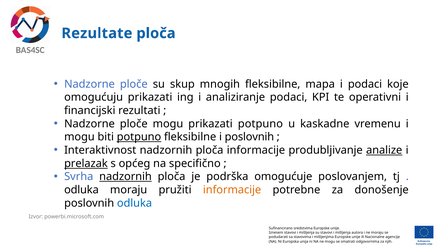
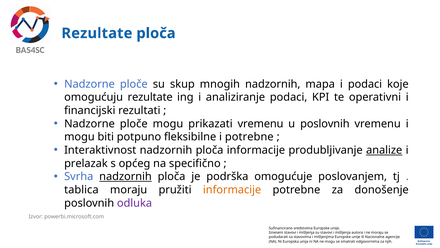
mnogih fleksibilne: fleksibilne -> nadzornih (273, 84)
omogućuju prikazati: prikazati -> rezultate (150, 97)
prikazati potpuno: potpuno -> vremenu (261, 124)
u kaskadne: kaskadne -> poslovnih (325, 124)
potpuno underline: present -> none (139, 137)
i poslovnih: poslovnih -> potrebne (249, 137)
prelazak underline: present -> none (86, 163)
odluka: odluka -> tablica (81, 190)
odluka colour: blue -> purple (135, 203)
